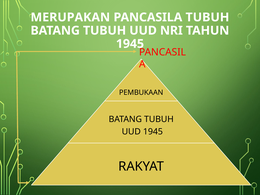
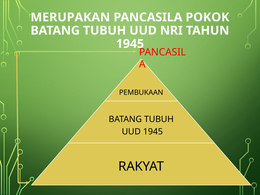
PANCASILA TUBUH: TUBUH -> POKOK (207, 17)
